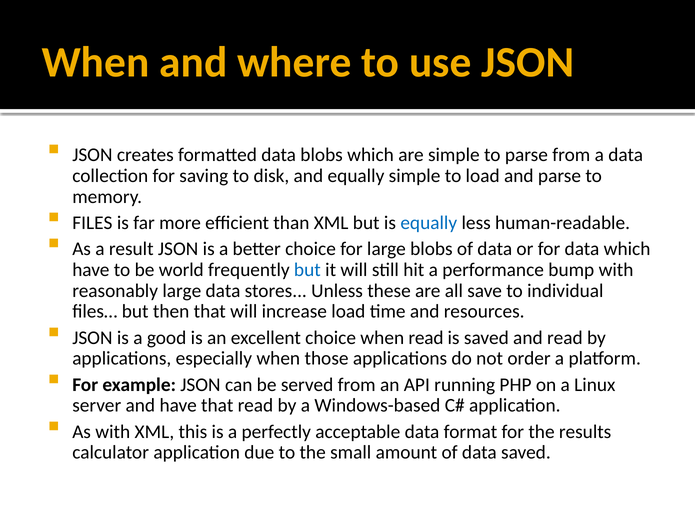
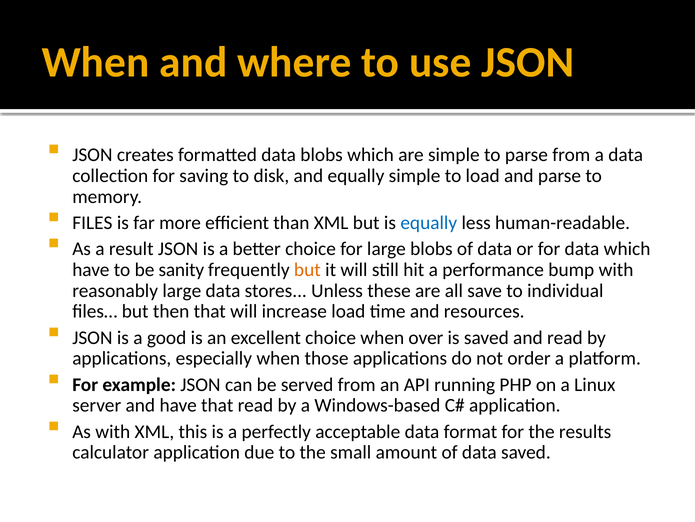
world: world -> sanity (181, 269)
but colour: blue -> orange (307, 269)
when read: read -> over (426, 337)
